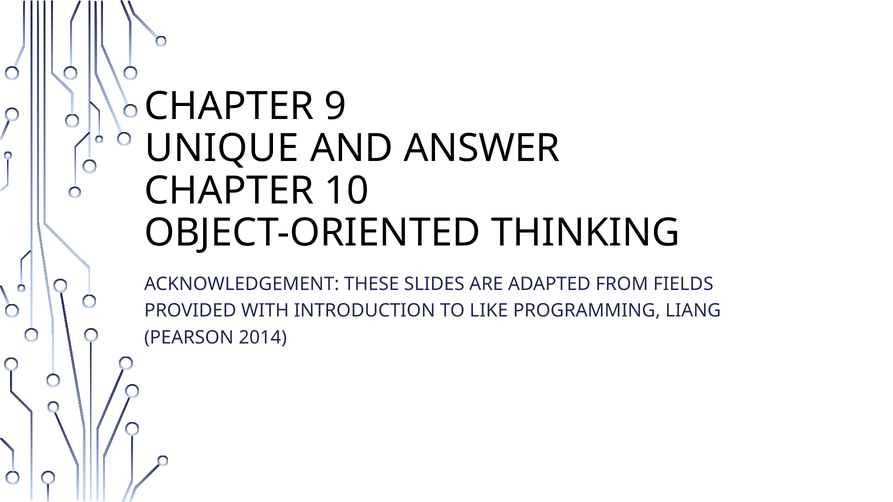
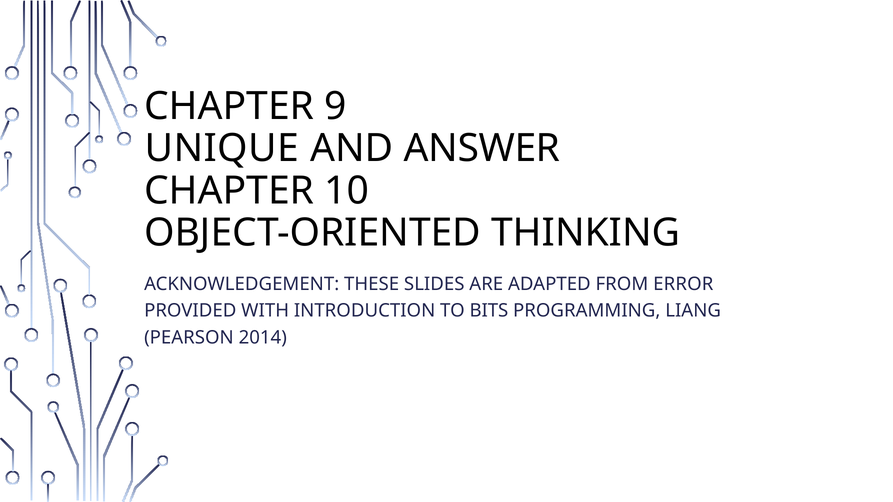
FIELDS: FIELDS -> ERROR (683, 284)
LIKE: LIKE -> BITS (489, 311)
